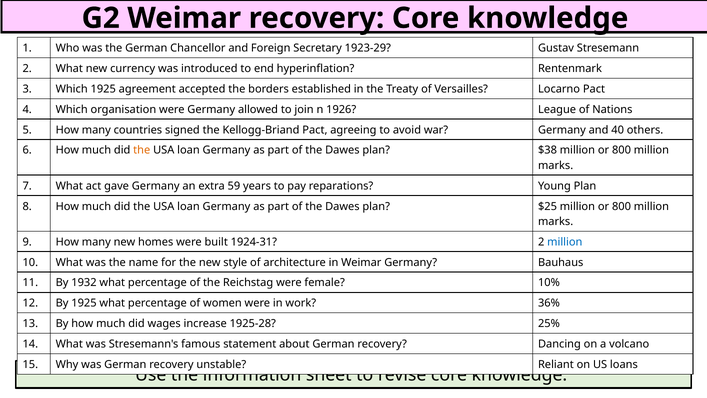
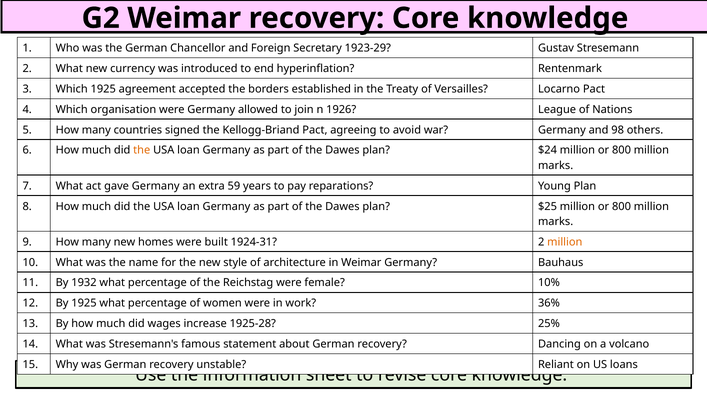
40: 40 -> 98 (618, 130)
$38: $38 -> $24 (548, 150)
million colour: blue -> orange (565, 242)
